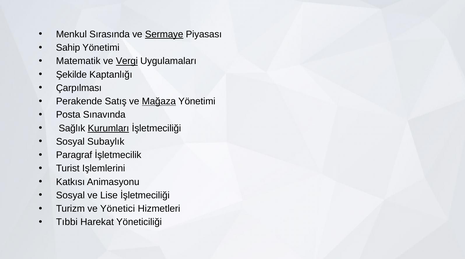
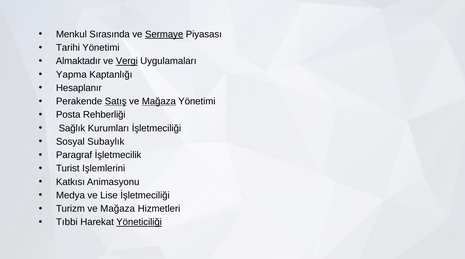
Sahip: Sahip -> Tarihi (68, 48)
Matematik: Matematik -> Almaktadır (78, 61)
Şekilde: Şekilde -> Yapma (71, 74)
Çarpılması: Çarpılması -> Hesaplanır (79, 88)
Satış underline: none -> present (116, 101)
Sınavında: Sınavında -> Rehberliği (104, 114)
Kurumları underline: present -> none (108, 128)
Sosyal: Sosyal -> Medya (70, 195)
Turizm ve Yönetici: Yönetici -> Mağaza (118, 208)
Yöneticiliği underline: none -> present (139, 222)
